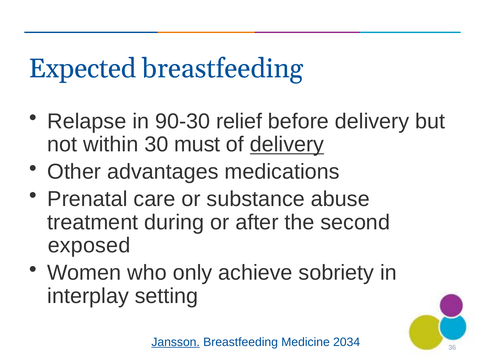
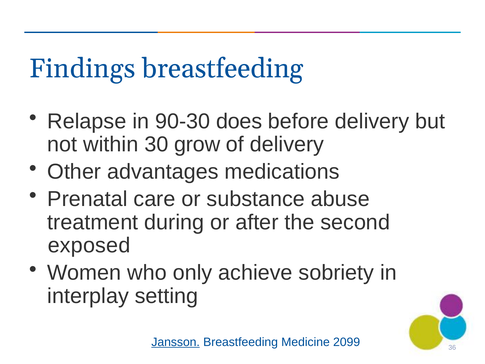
Expected: Expected -> Findings (82, 69)
relief: relief -> does (239, 121)
must: must -> grow (197, 144)
delivery underline: present -> none (287, 144)
2034: 2034 -> 2099 (347, 342)
